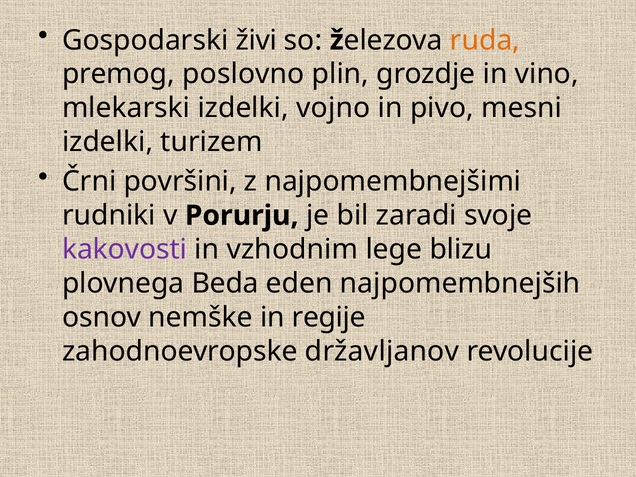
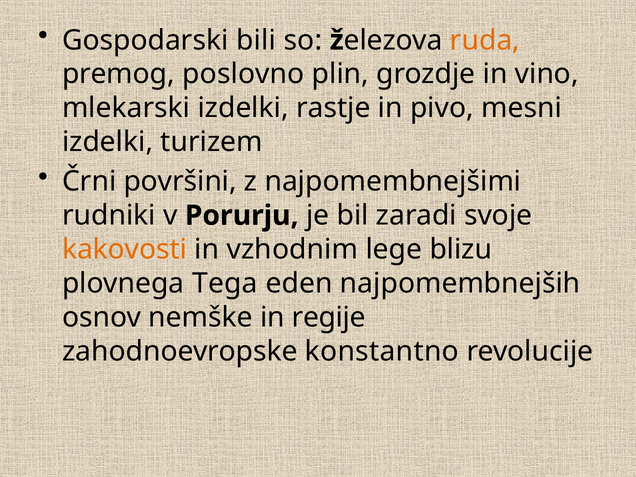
živi: živi -> bili (256, 40)
vojno: vojno -> rastje (333, 108)
kakovosti colour: purple -> orange (125, 249)
Beda: Beda -> Tega (225, 283)
državljanov: državljanov -> konstantno (382, 351)
